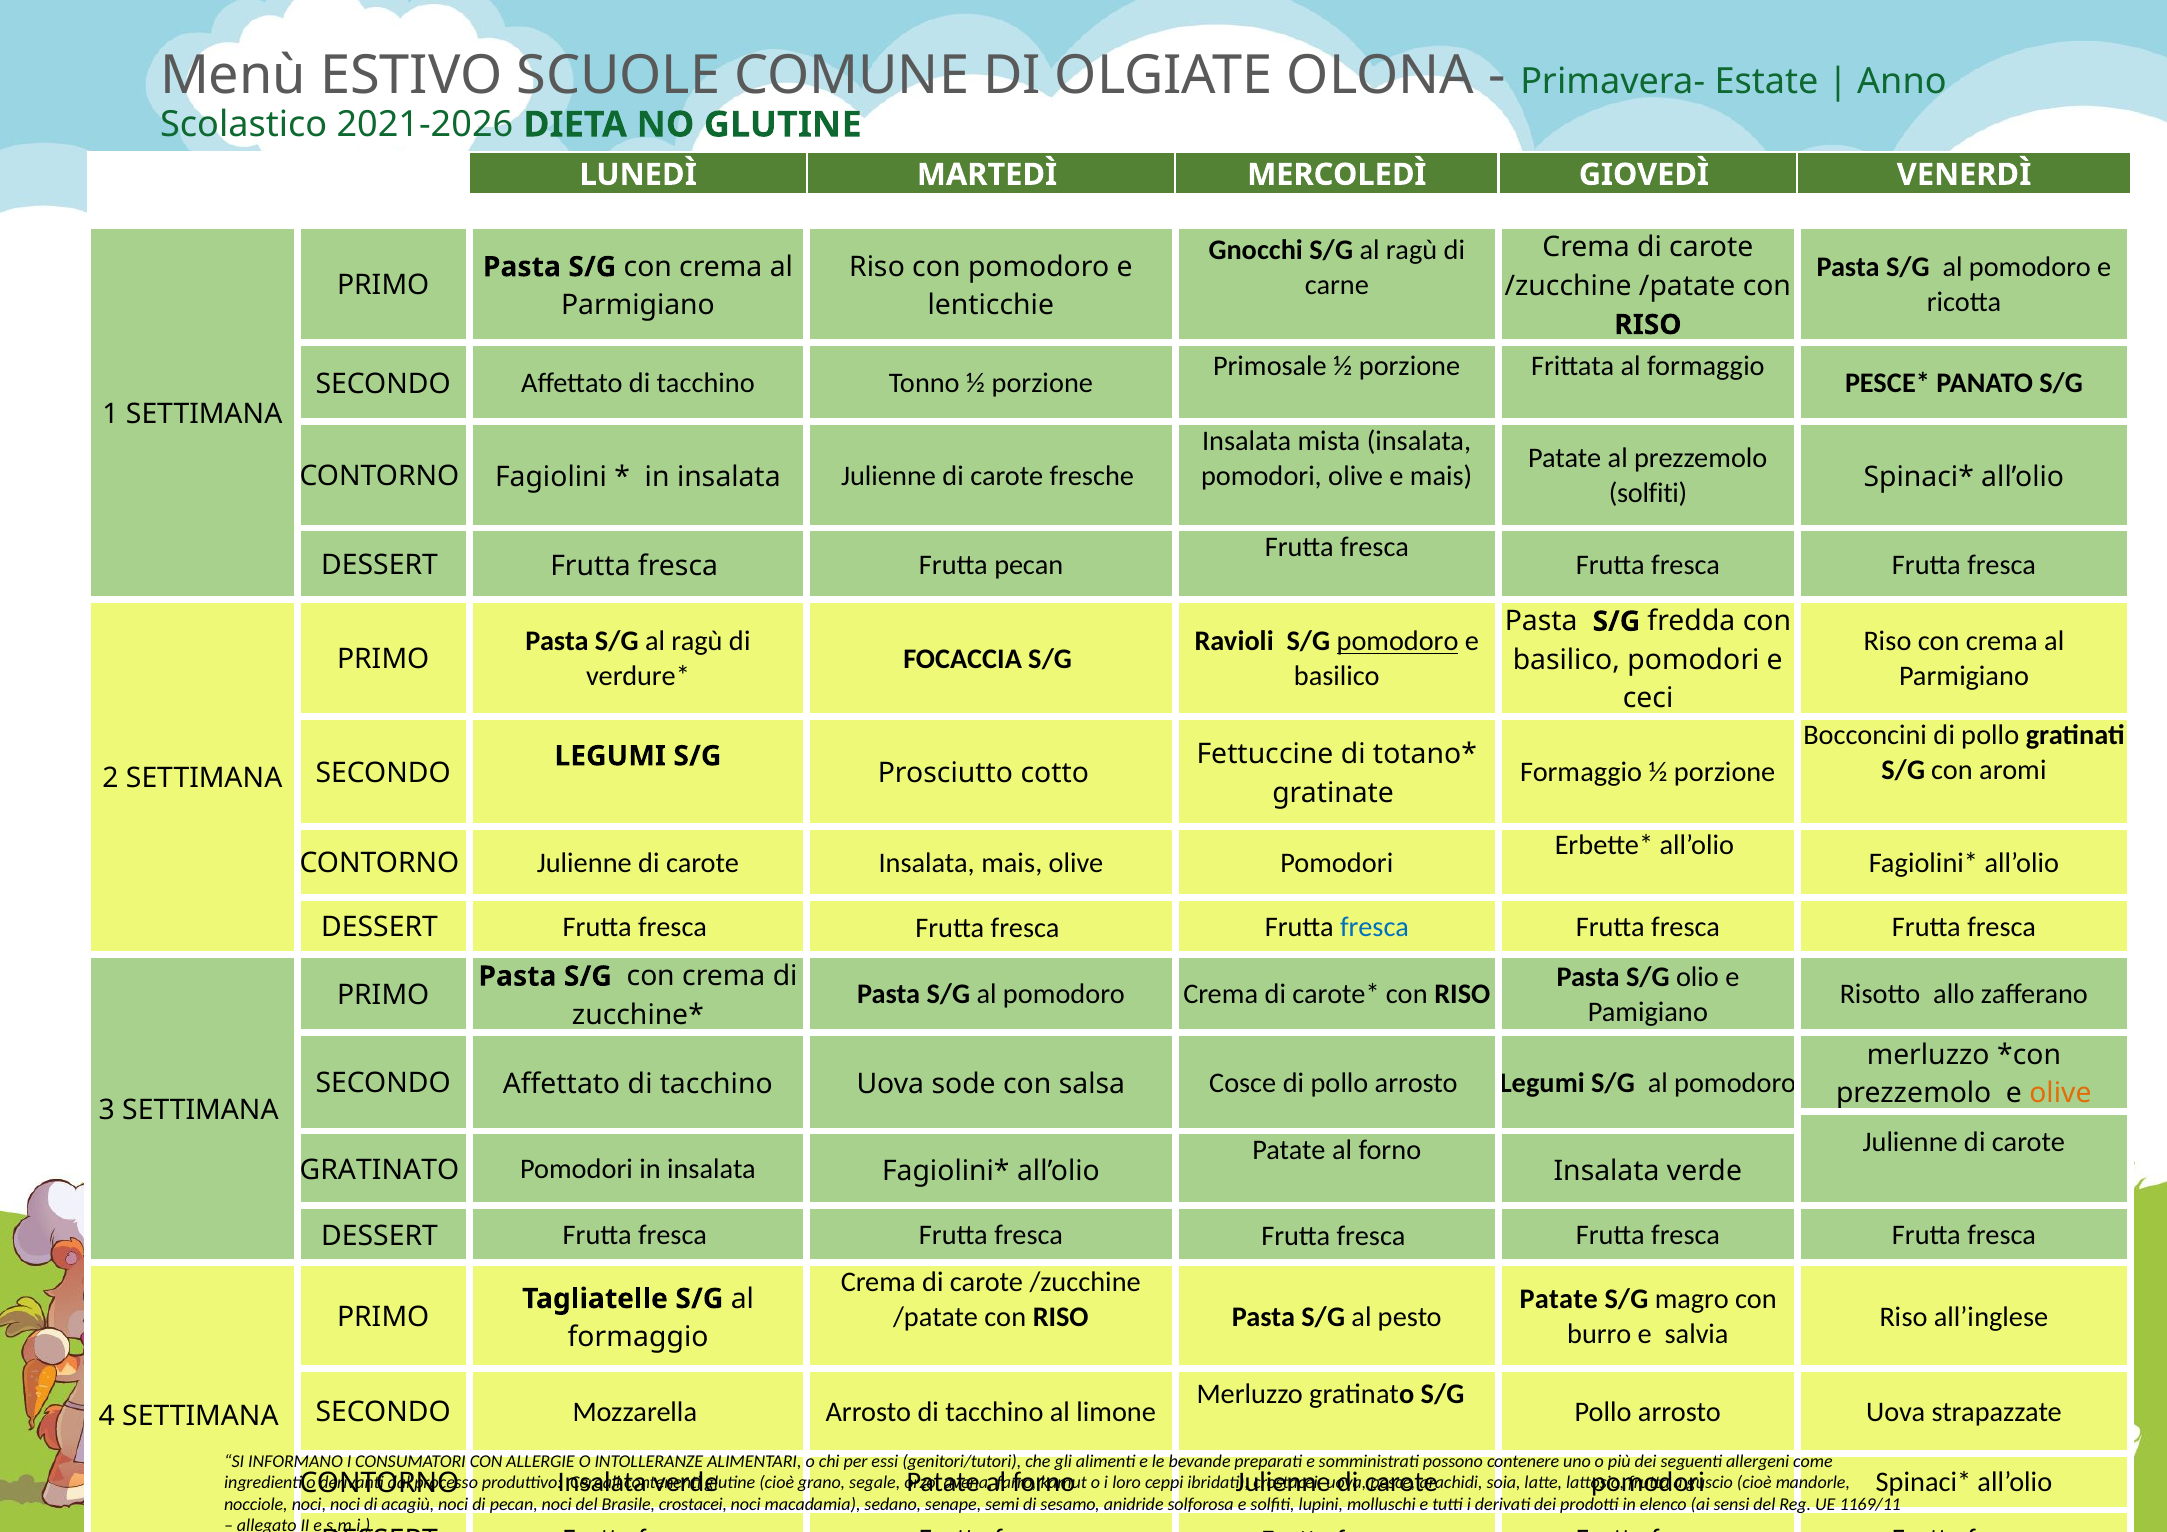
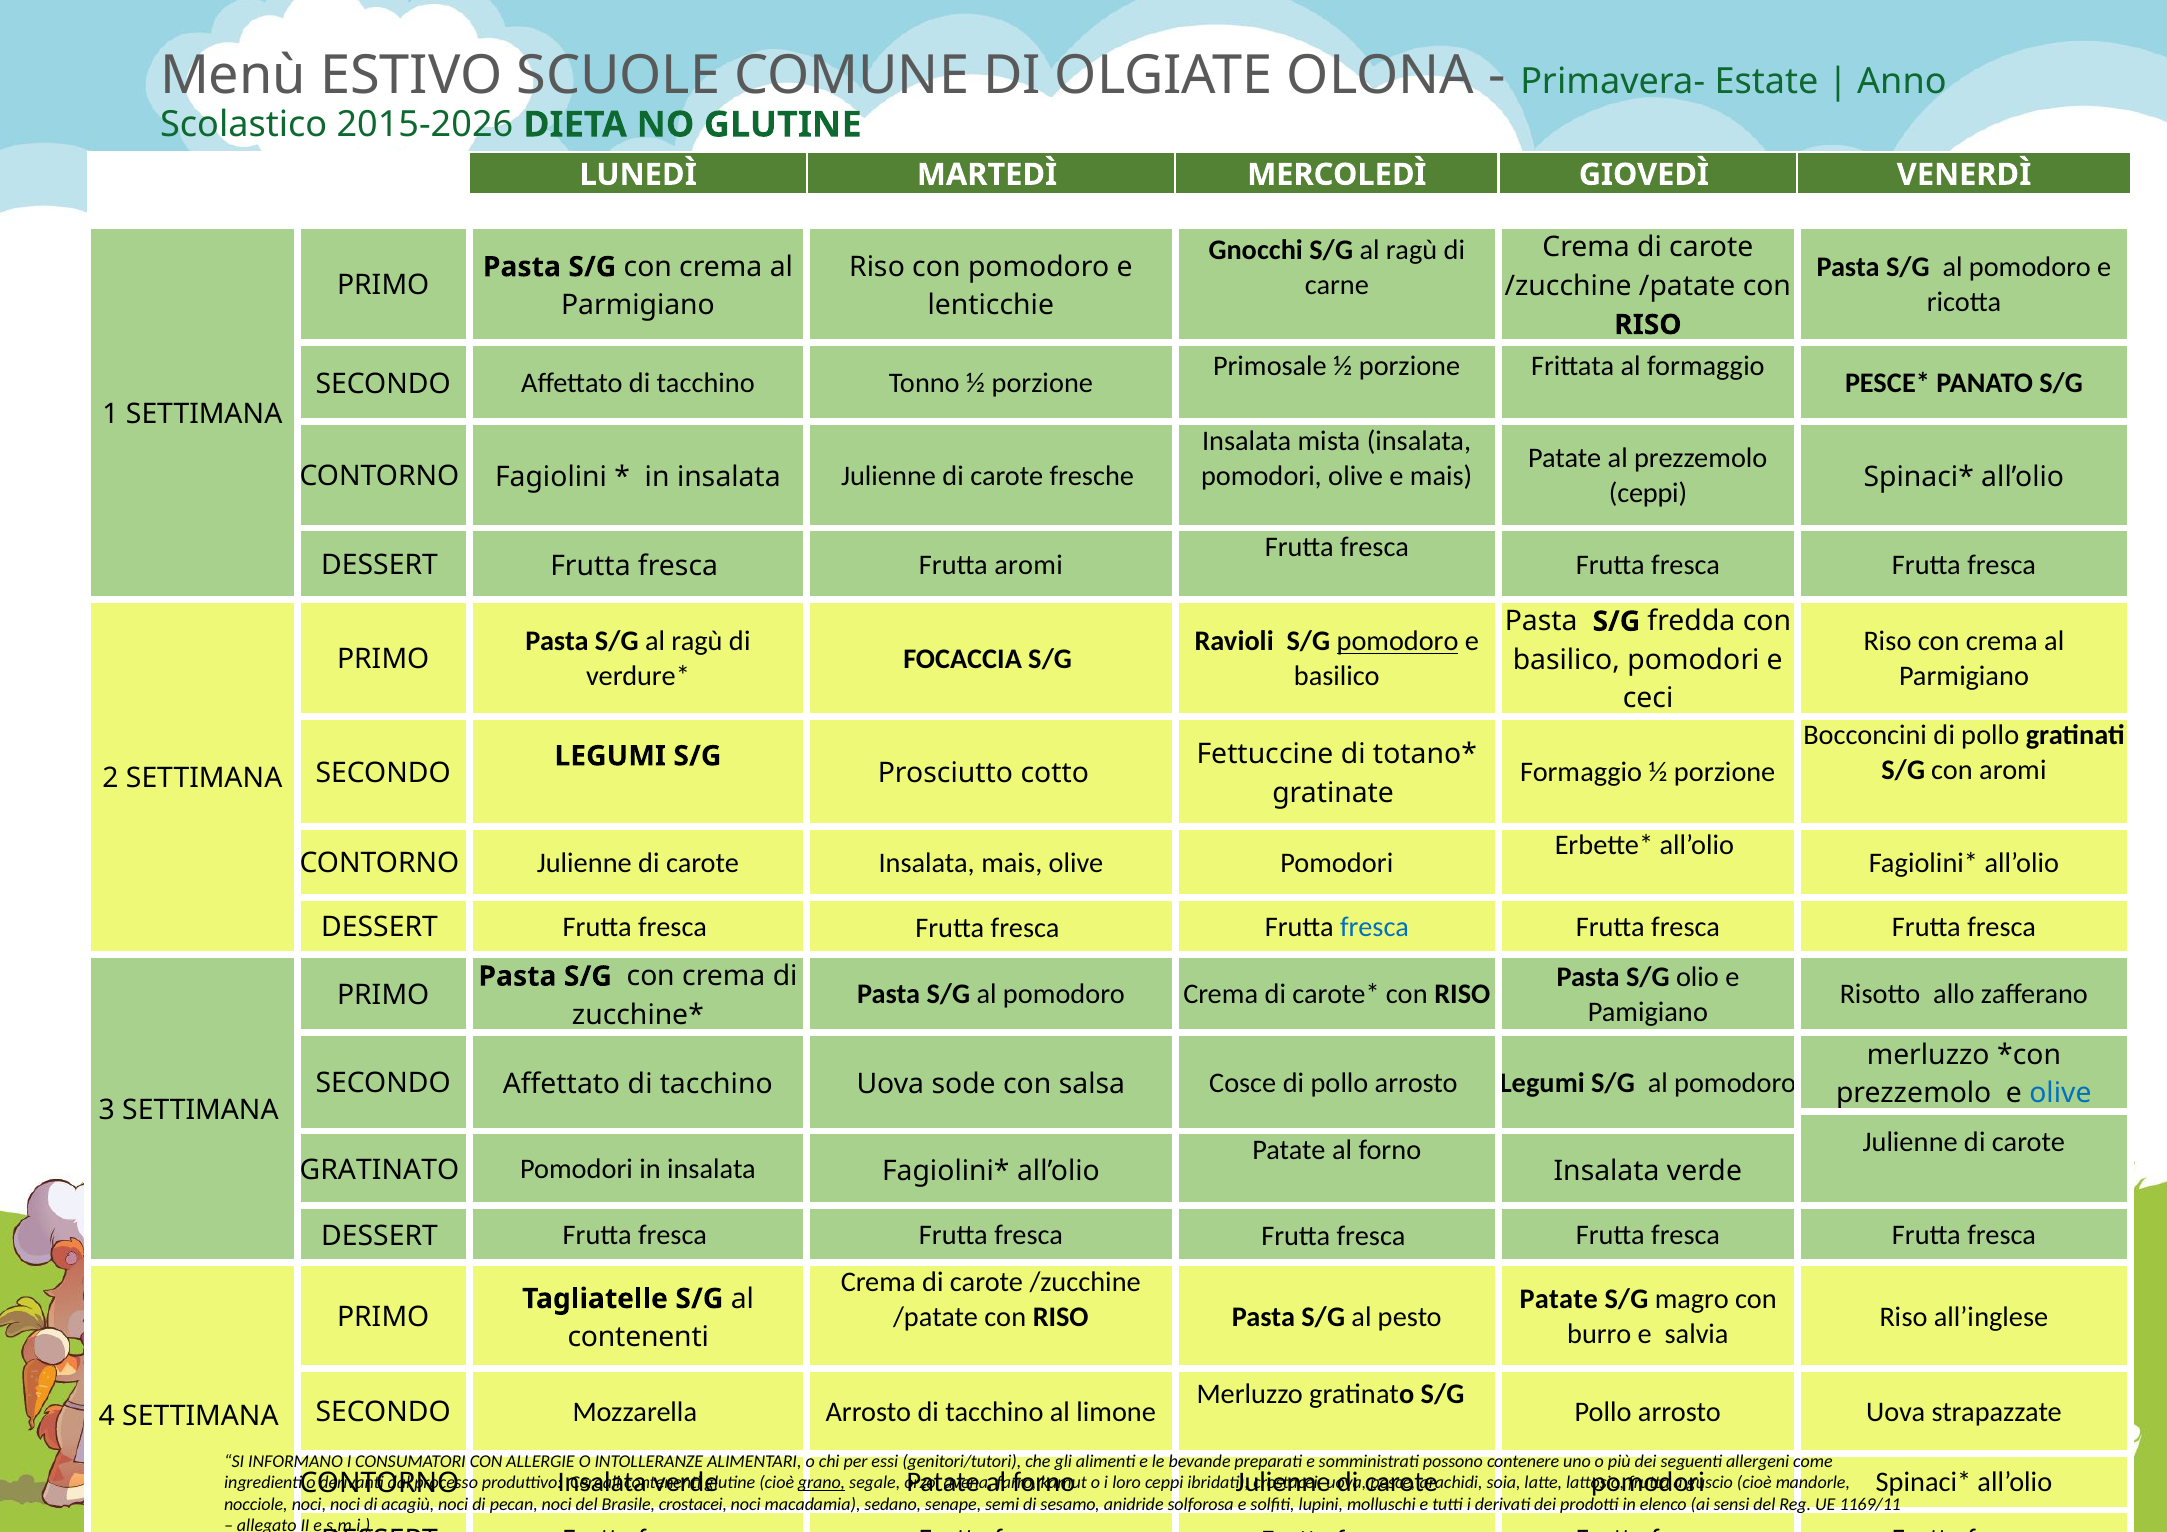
2021-2026: 2021-2026 -> 2015-2026 (425, 125)
solfiti: solfiti -> ceppi (1648, 494)
Frutta pecan: pecan -> aromi (1029, 565)
olive colour: orange -> blue (2060, 1094)
formaggio: formaggio -> contenenti (638, 1338)
grano underline: none -> present (822, 1483)
